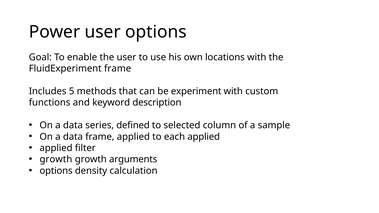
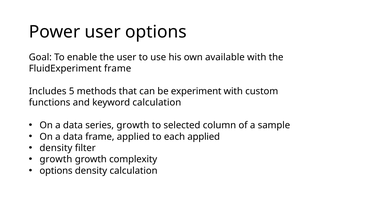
locations: locations -> available (225, 57)
keyword description: description -> calculation (157, 103)
series defined: defined -> growth (133, 125)
applied: applied -> density (56, 148)
arguments: arguments -> complexity (133, 160)
